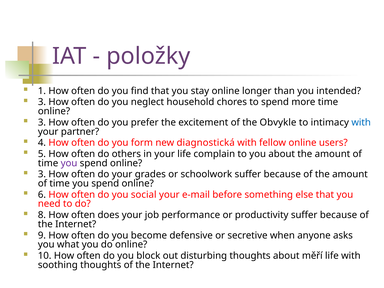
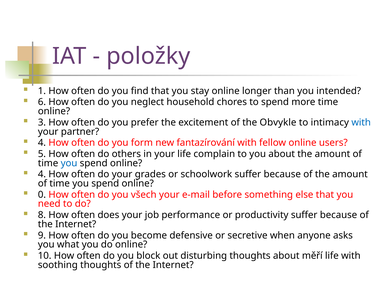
3: 3 -> 6 (42, 102)
diagnostická: diagnostická -> fantazírování (206, 143)
you colour: purple -> blue (69, 163)
3: 3 -> 4 (42, 174)
6: 6 -> 0 (42, 195)
social: social -> všech (144, 195)
